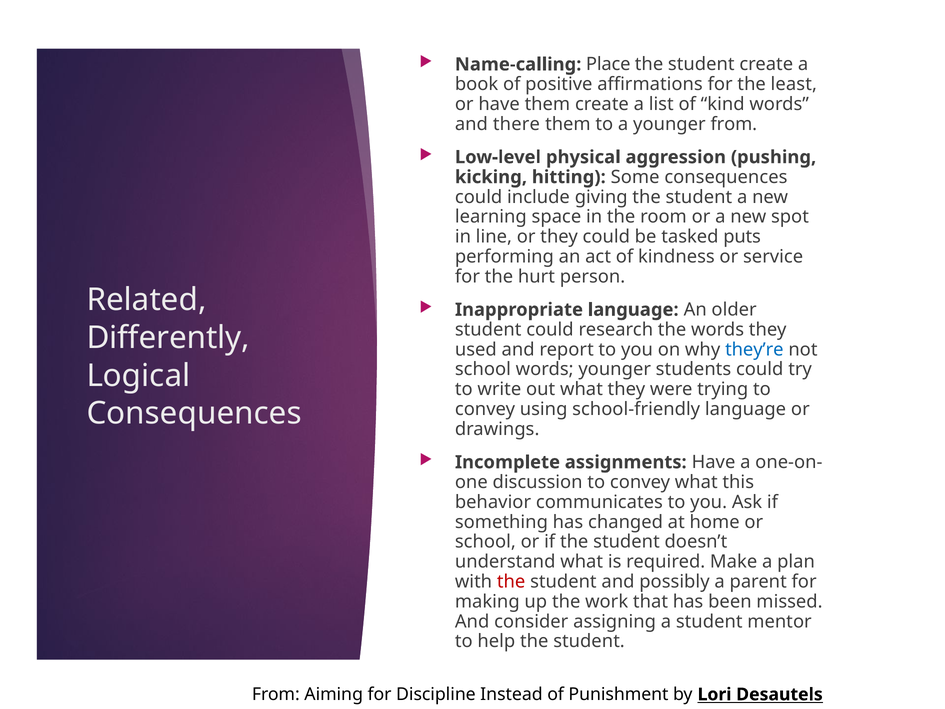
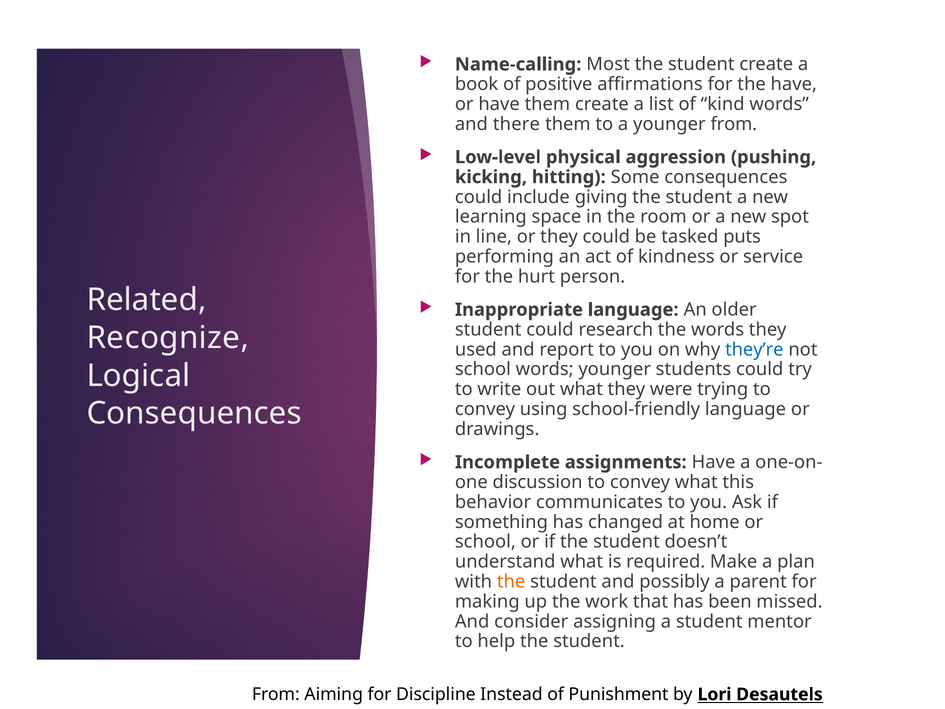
Place: Place -> Most (608, 64)
the least: least -> have (794, 84)
Differently: Differently -> Recognize (168, 338)
the colour: red -> orange (511, 581)
